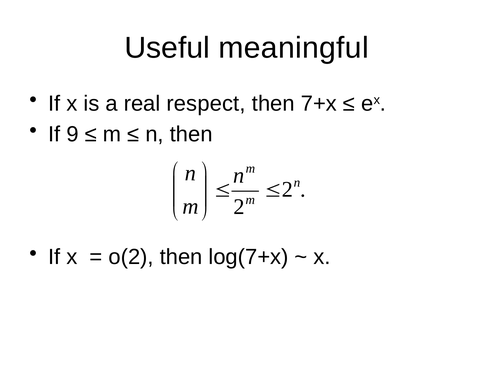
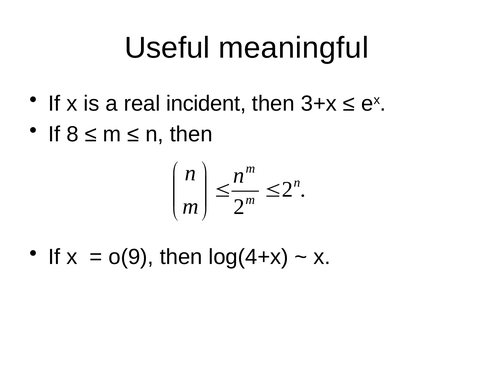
respect: respect -> incident (206, 104)
7+x: 7+x -> 3+x (319, 104)
9: 9 -> 8 (73, 134)
o(2: o(2 -> o(9 (131, 257)
log(7+x: log(7+x -> log(4+x (249, 257)
